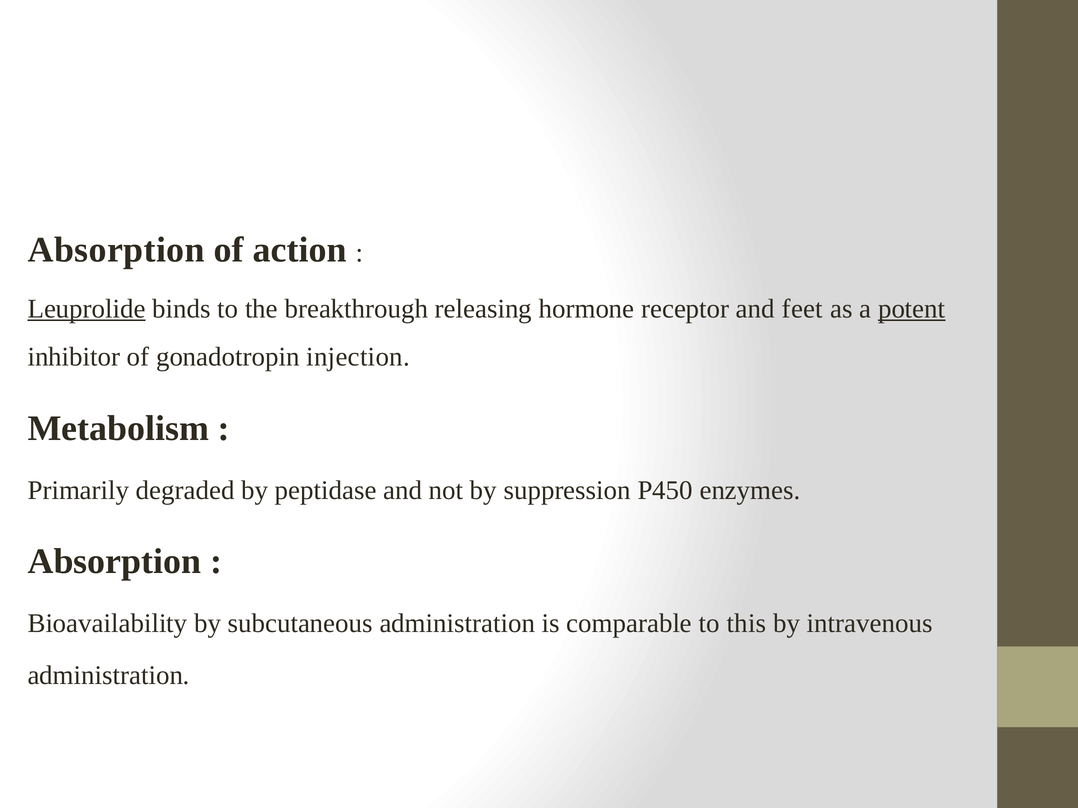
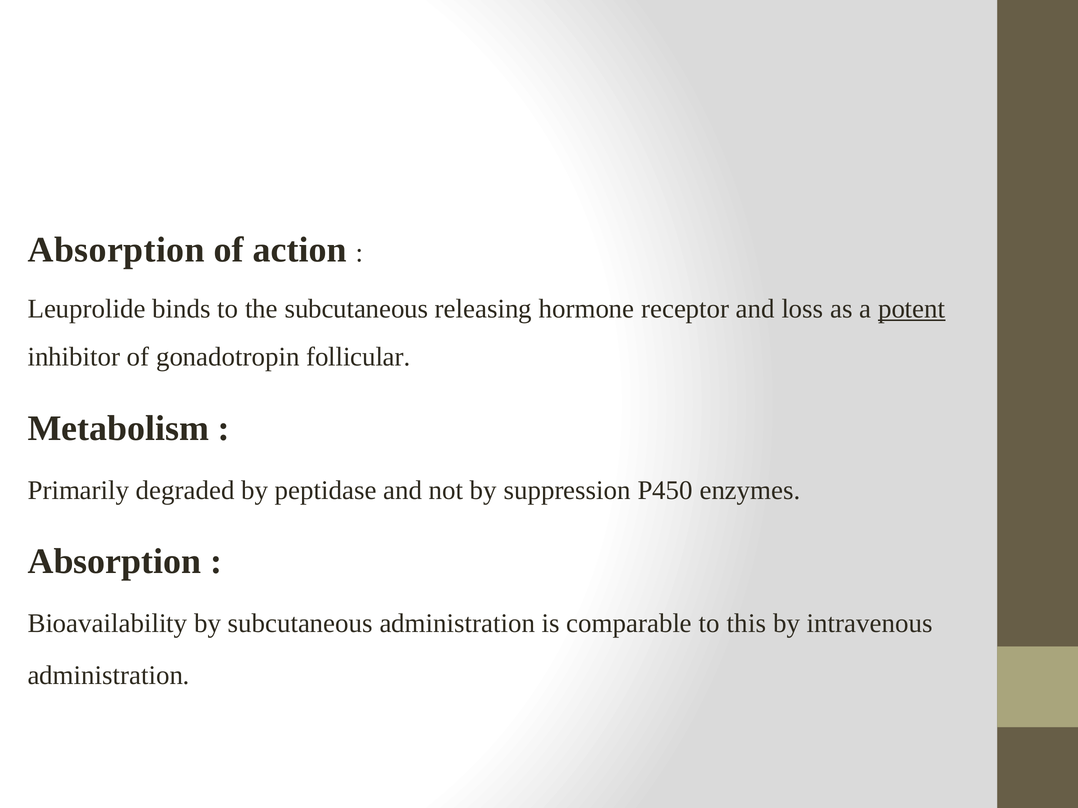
Leuprolide underline: present -> none (87, 309)
the breakthrough: breakthrough -> subcutaneous (356, 309)
feet: feet -> loss (802, 309)
injection: injection -> follicular (358, 357)
